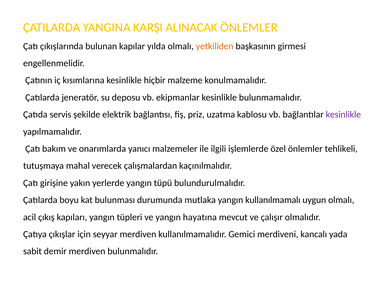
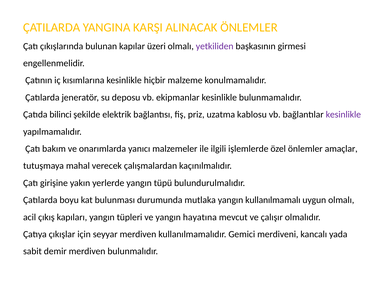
yılda: yılda -> üzeri (156, 46)
yetkiliden colour: orange -> purple (215, 46)
servis: servis -> bilinci (60, 115)
tehlikeli: tehlikeli -> amaçlar (341, 149)
